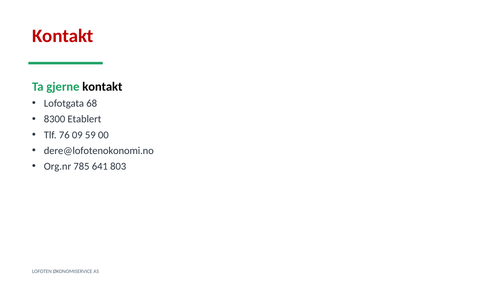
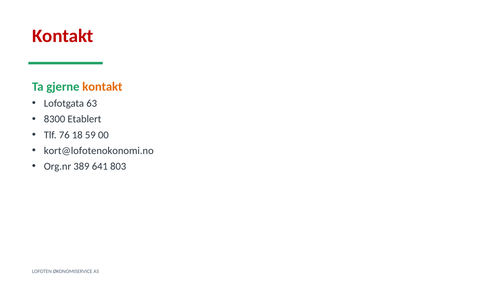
kontakt colour: black -> orange (102, 87)
68: 68 -> 63 (92, 104)
09: 09 -> 18 (77, 135)
dere@lofotenokonomi.no: dere@lofotenokonomi.no -> kort@lofotenokonomi.no (99, 151)
785: 785 -> 389 (81, 167)
